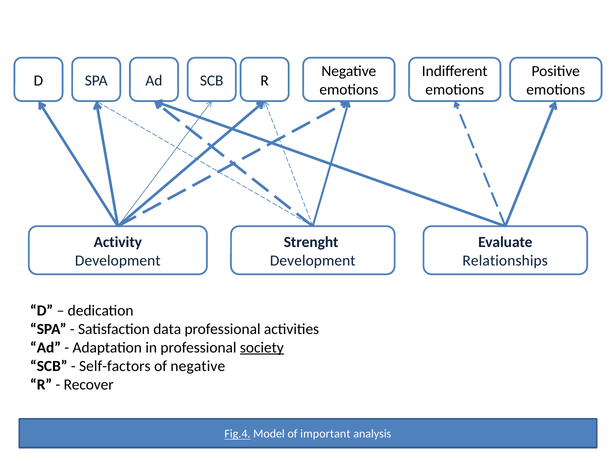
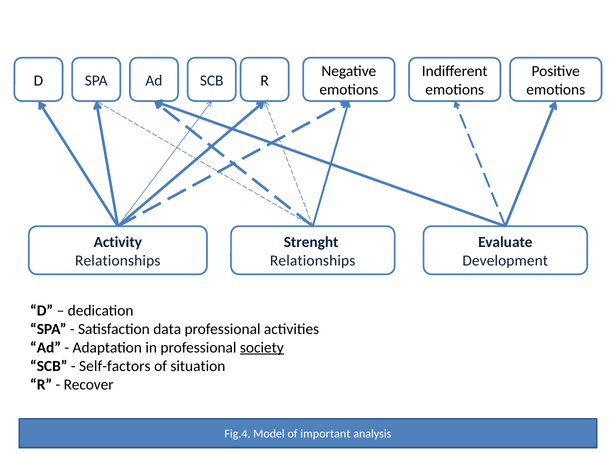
Development: Development -> Relationships (118, 261)
Development: Development -> Relationships (313, 261)
Relationships: Relationships -> Development (505, 261)
of negative: negative -> situation (198, 366)
Fig.4 underline: present -> none (237, 434)
